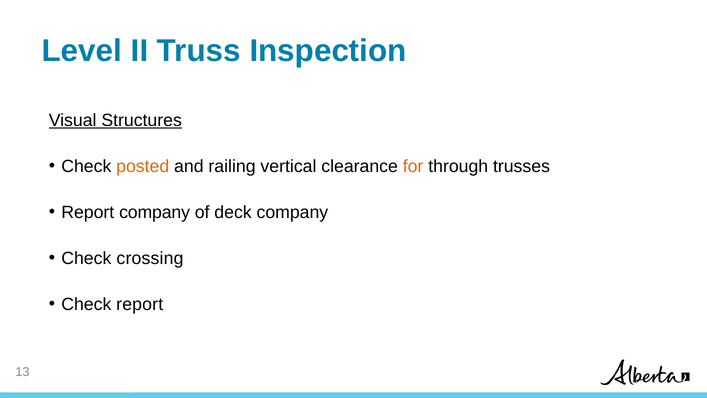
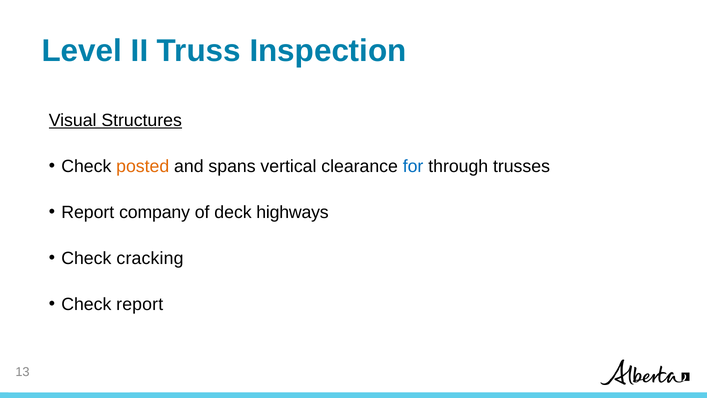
railing: railing -> spans (232, 166)
for colour: orange -> blue (413, 166)
deck company: company -> highways (292, 212)
crossing: crossing -> cracking (150, 258)
